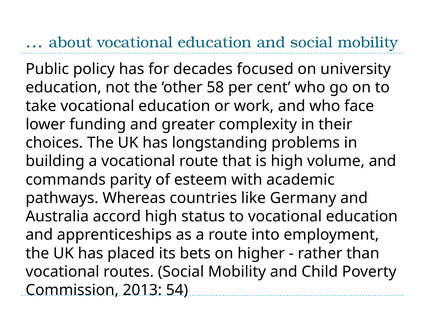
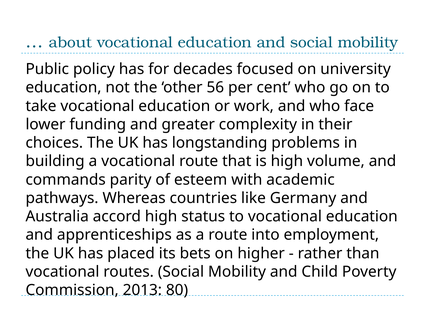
58: 58 -> 56 (215, 87)
54: 54 -> 80 (177, 290)
